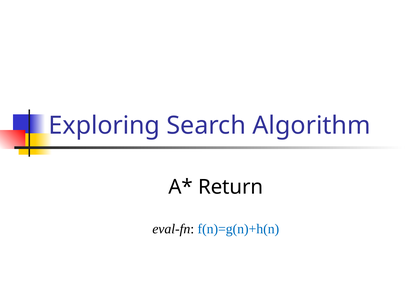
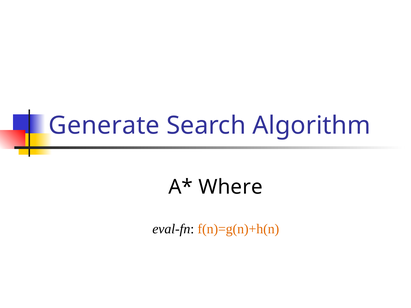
Exploring: Exploring -> Generate (104, 126)
Return: Return -> Where (231, 187)
f(n)=g(n)+h(n colour: blue -> orange (238, 229)
